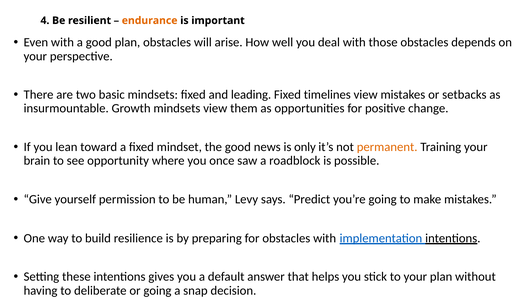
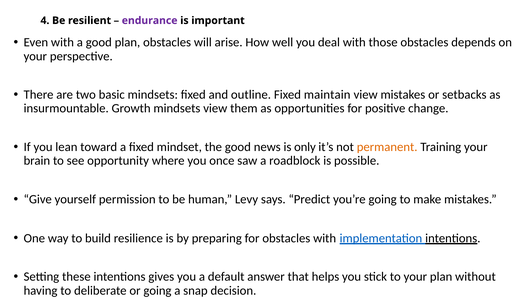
endurance colour: orange -> purple (150, 21)
leading: leading -> outline (251, 95)
timelines: timelines -> maintain (327, 95)
